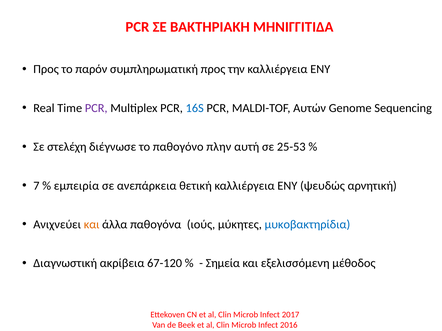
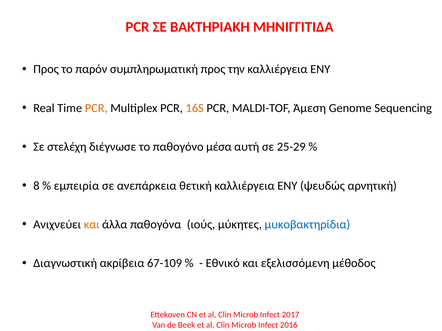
PCR colour: purple -> orange (96, 108)
16S colour: blue -> orange (195, 108)
Αυτών: Αυτών -> Άμεση (310, 108)
πλην: πλην -> μέσα (219, 147)
25-53: 25-53 -> 25-29 (291, 147)
7: 7 -> 8 (36, 186)
67-120: 67-120 -> 67-109 (165, 264)
Σημεία: Σημεία -> Εθνικό (223, 264)
